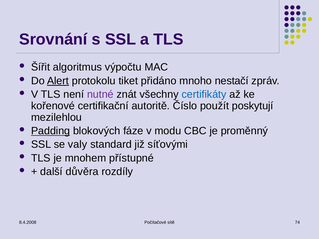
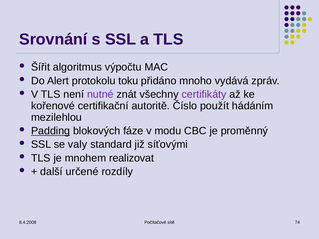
Alert underline: present -> none (58, 81)
tiket: tiket -> toku (128, 81)
nestačí: nestačí -> vydává (232, 81)
certifikáty colour: blue -> purple (204, 94)
poskytují: poskytují -> hádáním (253, 106)
přístupné: přístupné -> realizovat (132, 158)
důvěra: důvěra -> určené (82, 172)
